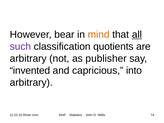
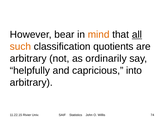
such colour: purple -> orange (20, 46)
publisher: publisher -> ordinarily (106, 59)
invented: invented -> helpfully (30, 71)
